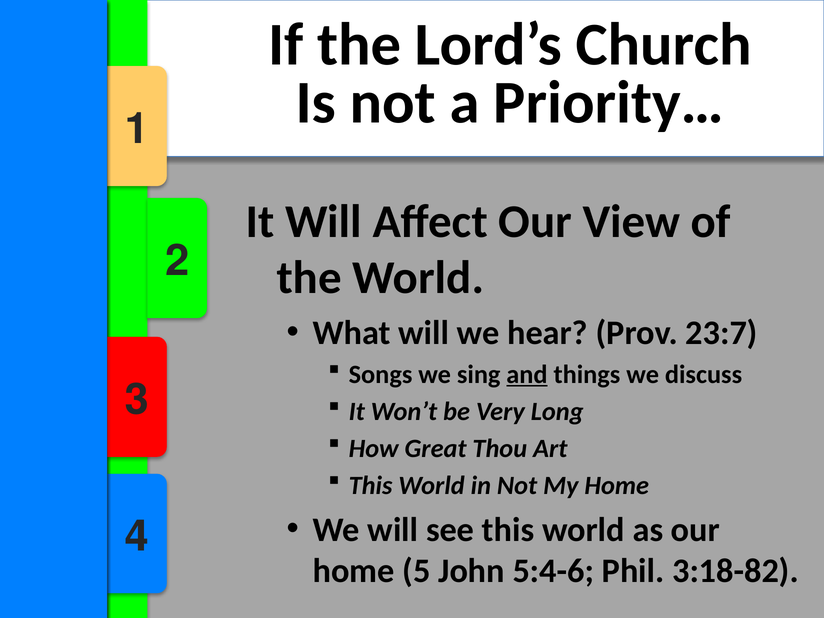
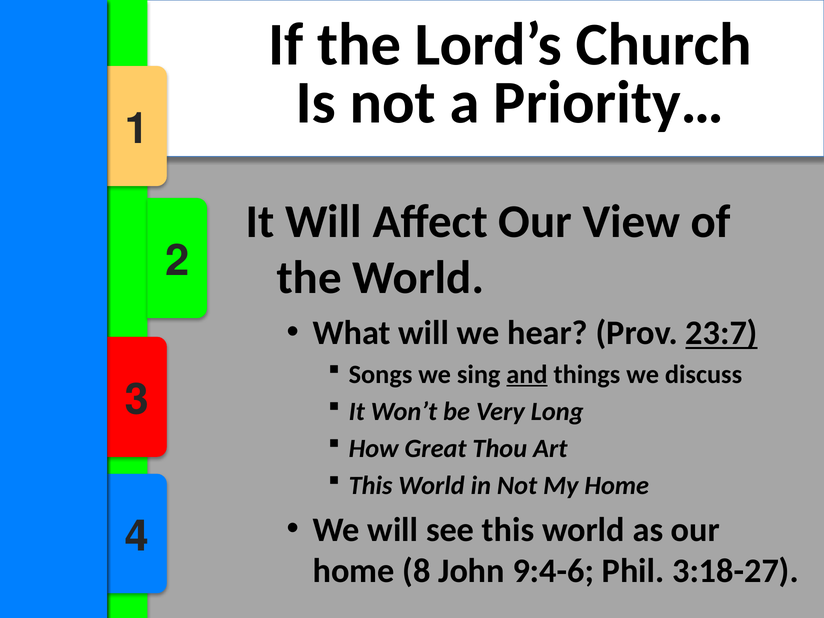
23:7 underline: none -> present (721, 333)
5: 5 -> 8 (416, 571)
5:4-6: 5:4-6 -> 9:4-6 (553, 571)
3:18-82: 3:18-82 -> 3:18-27 (735, 571)
